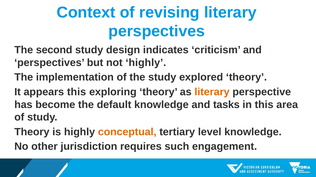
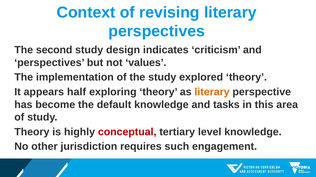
not highly: highly -> values (146, 63)
appears this: this -> half (77, 92)
conceptual colour: orange -> red (127, 132)
